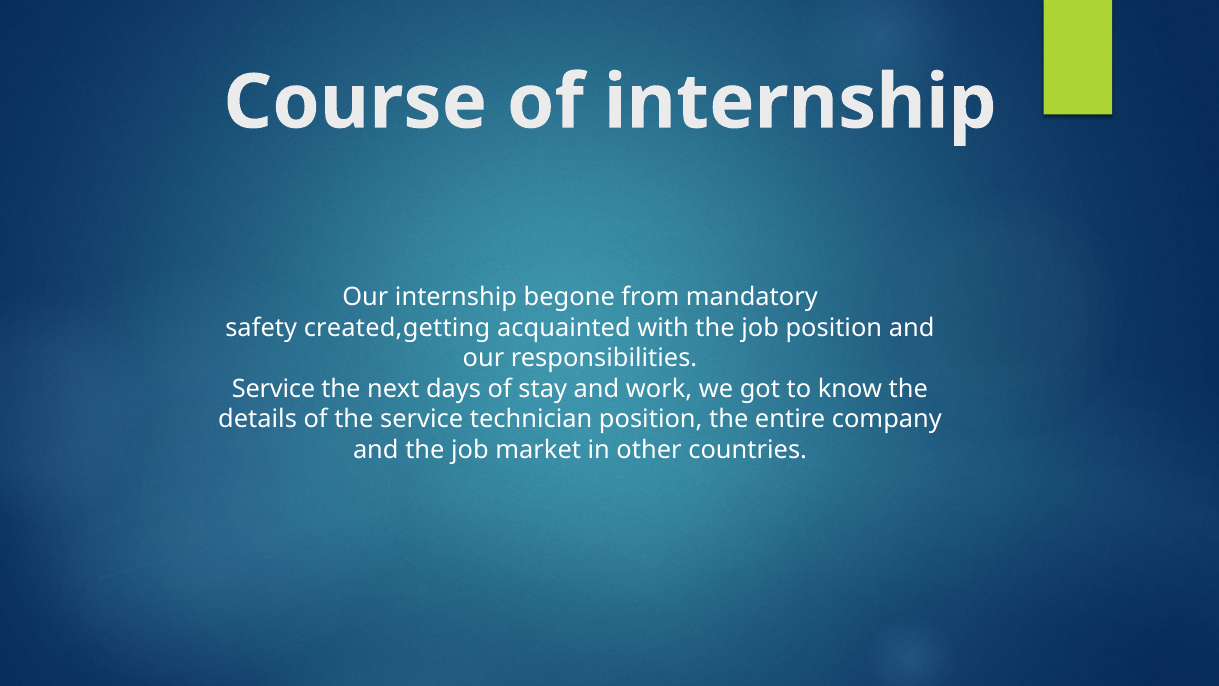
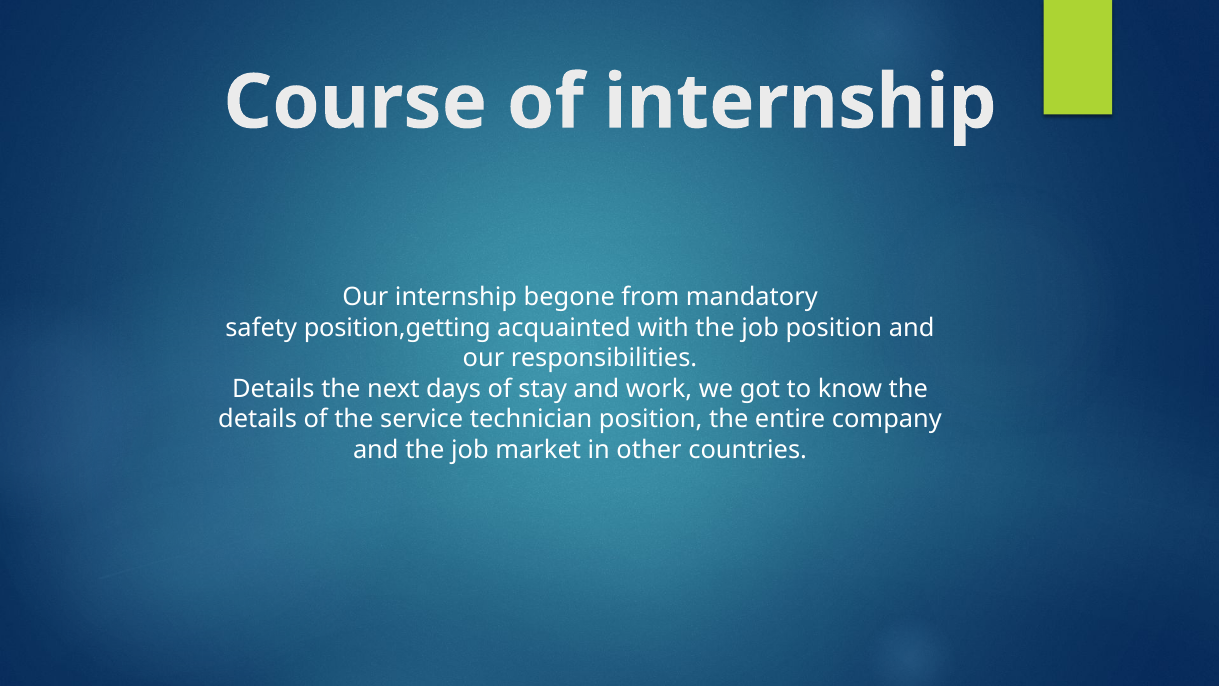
created,getting: created,getting -> position,getting (397, 328)
Service: Service -> Details (273, 389)
